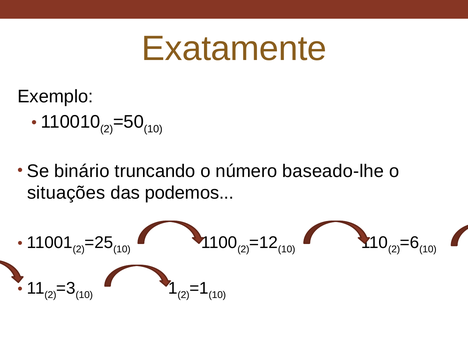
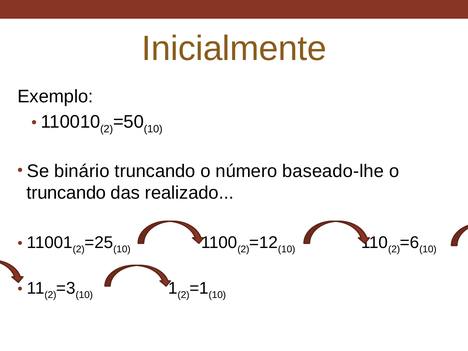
Exatamente: Exatamente -> Inicialmente (234, 49)
situações: situações -> truncando (66, 193)
podemos: podemos -> realizado (189, 193)
